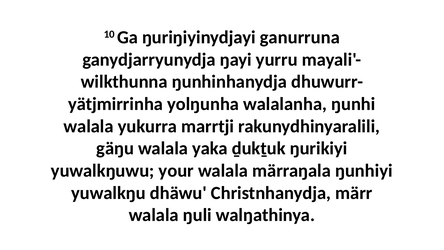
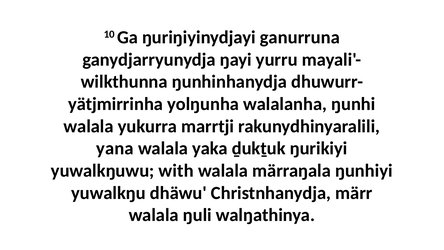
gäŋu: gäŋu -> yana (115, 148)
your: your -> with (176, 171)
